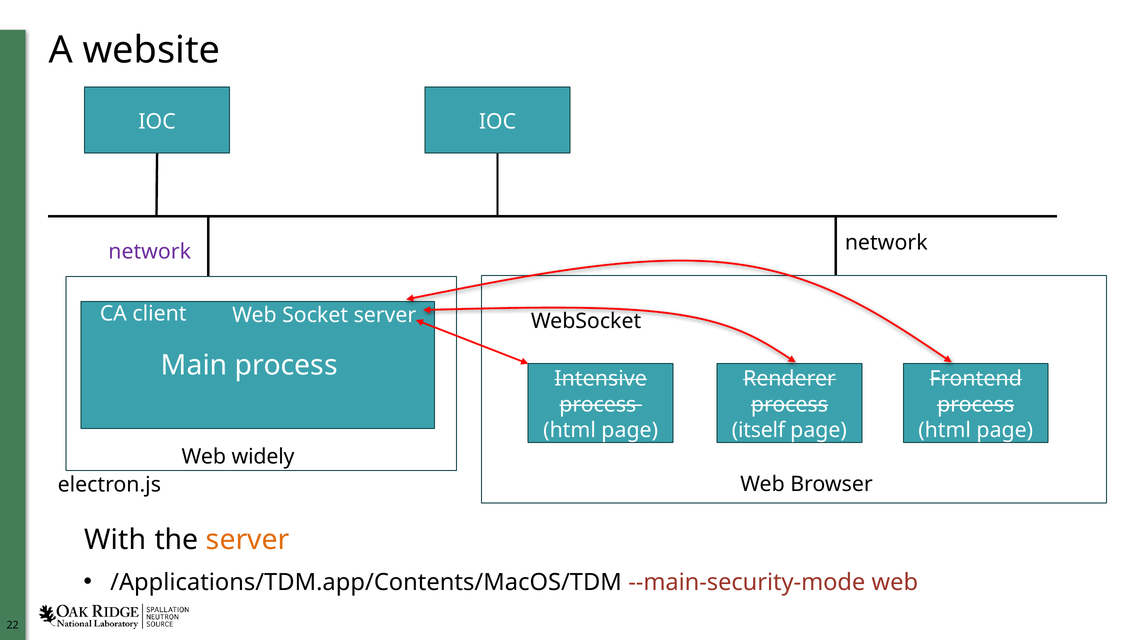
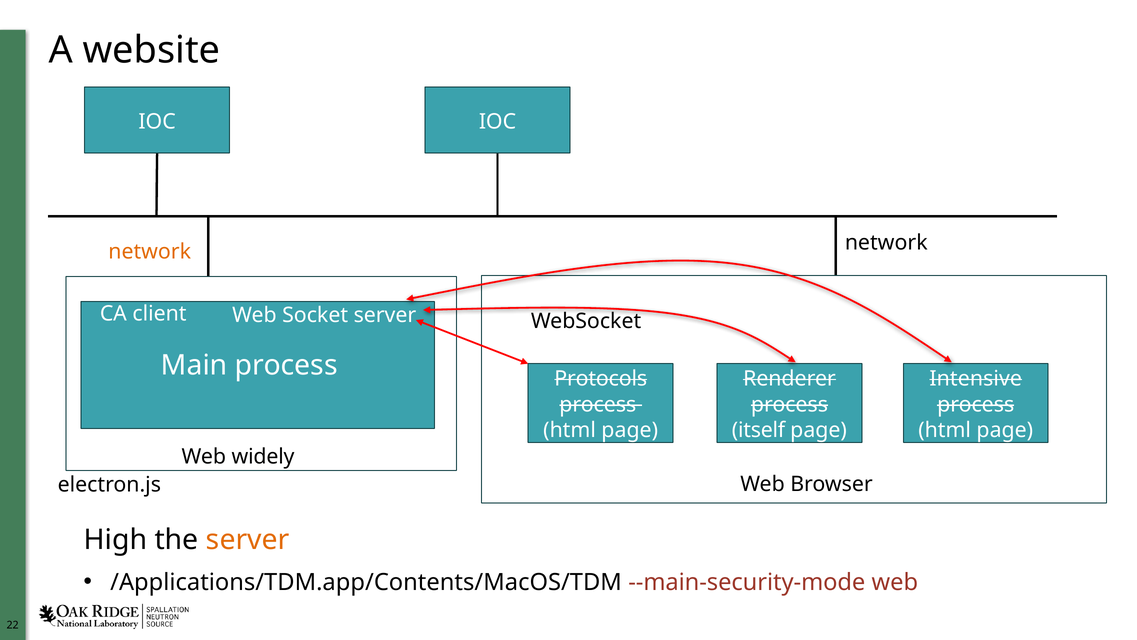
network colour: purple -> orange (150, 251)
Intensive: Intensive -> Protocols (601, 379)
Frontend: Frontend -> Intensive (976, 379)
With: With -> High (115, 540)
